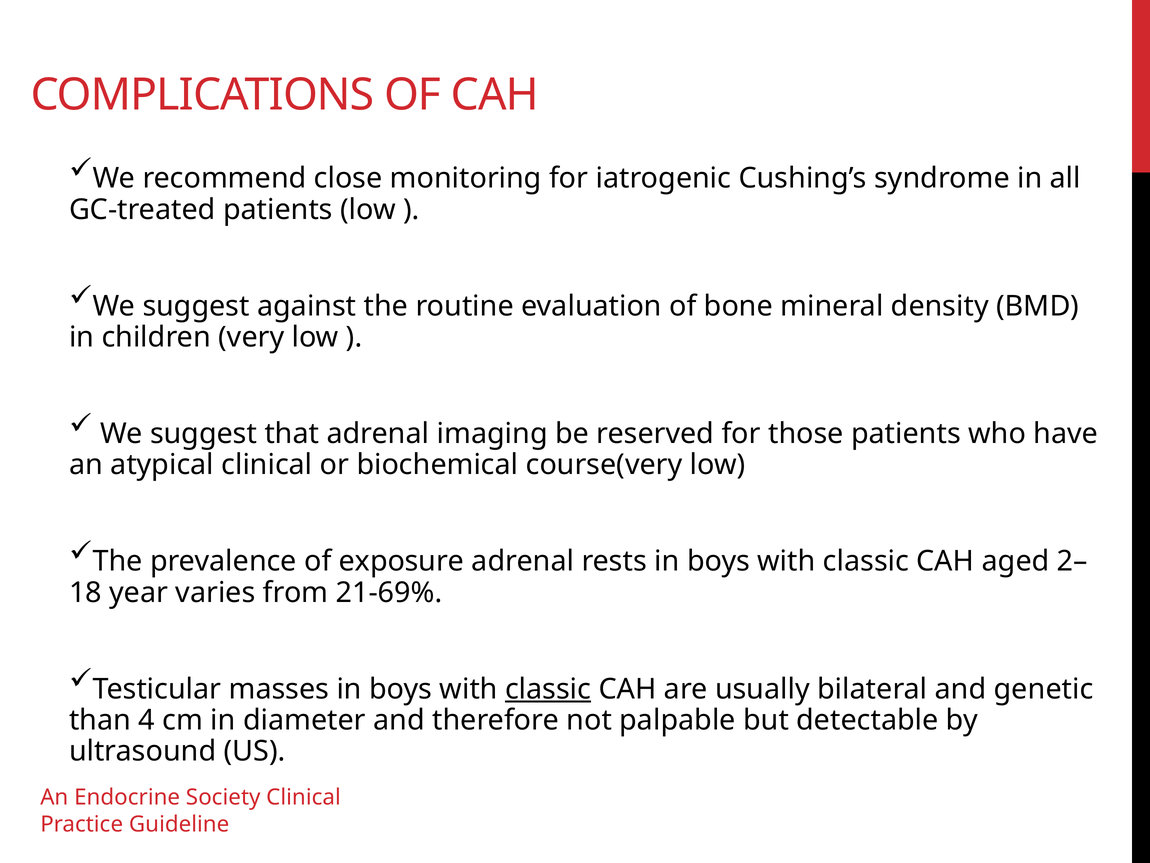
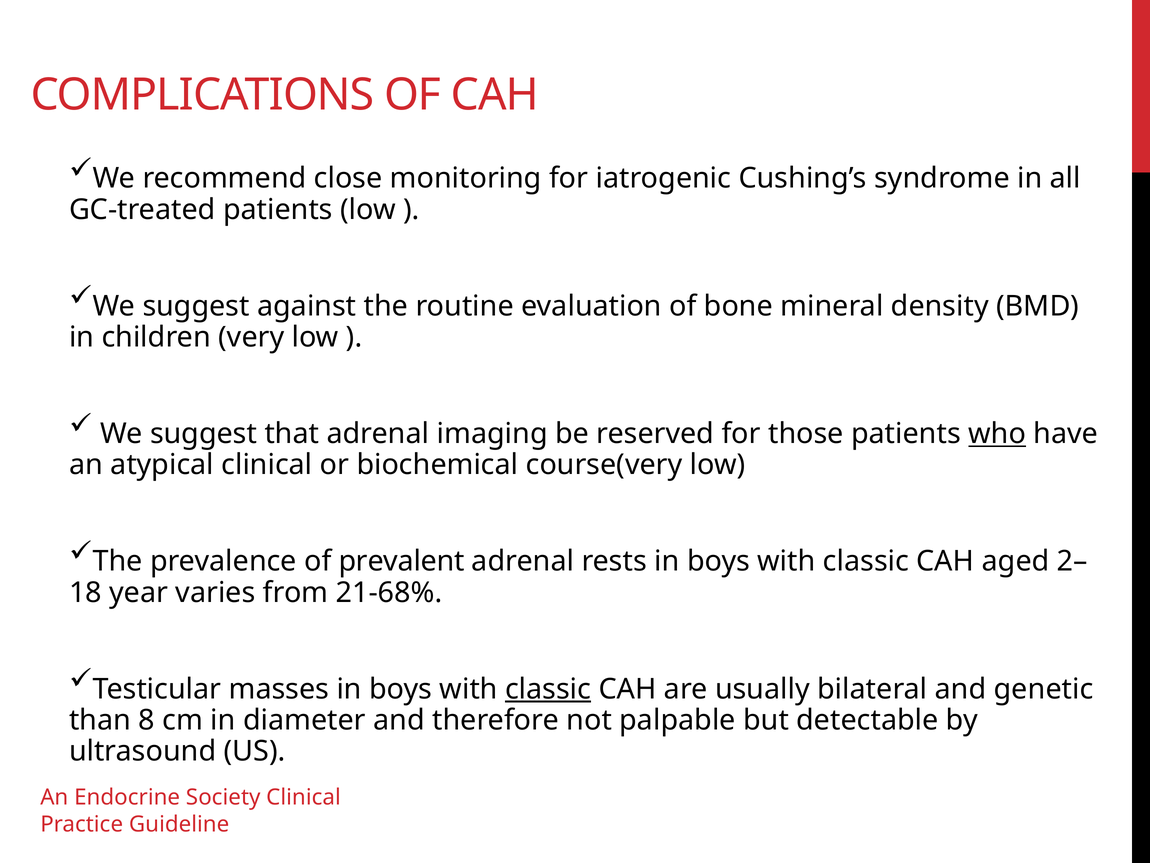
who underline: none -> present (997, 434)
exposure: exposure -> prevalent (402, 561)
21-69%: 21-69% -> 21-68% (389, 592)
4: 4 -> 8 (147, 720)
